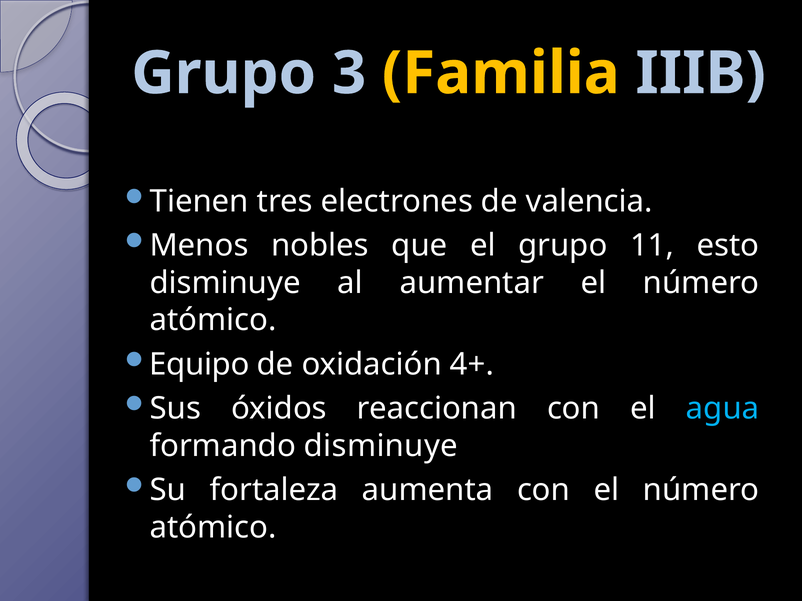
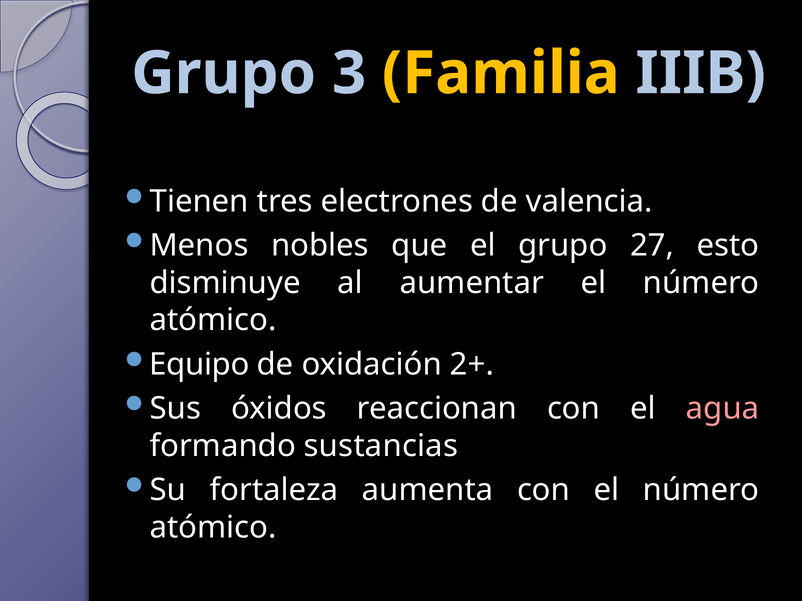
11: 11 -> 27 (652, 246)
4+: 4+ -> 2+ (472, 365)
agua colour: light blue -> pink (723, 409)
formando disminuye: disminuye -> sustancias (381, 446)
